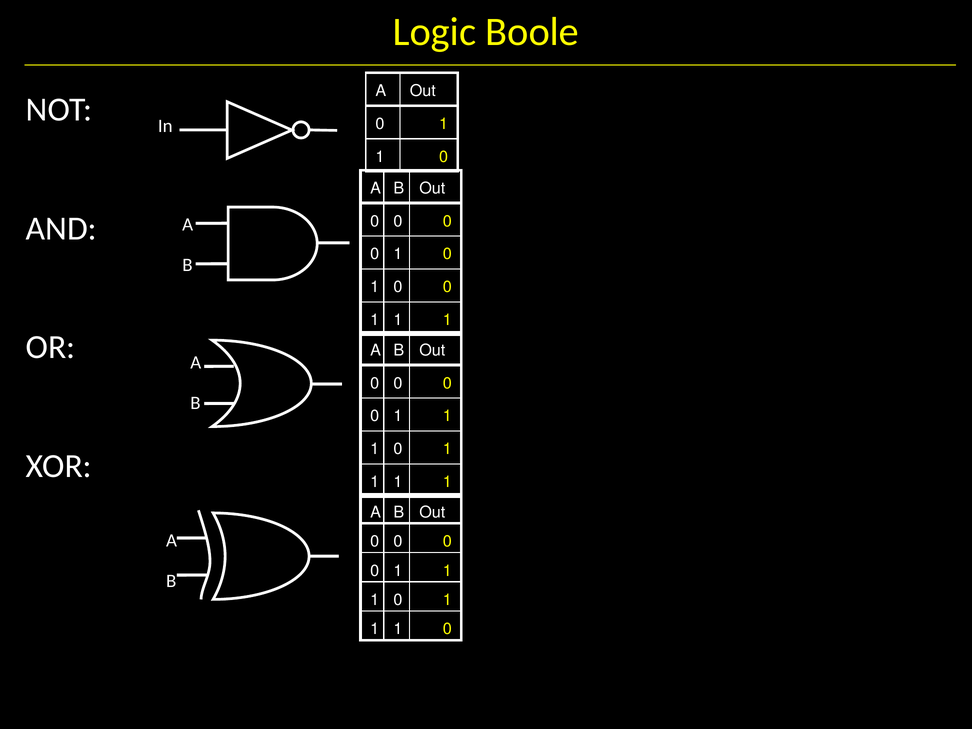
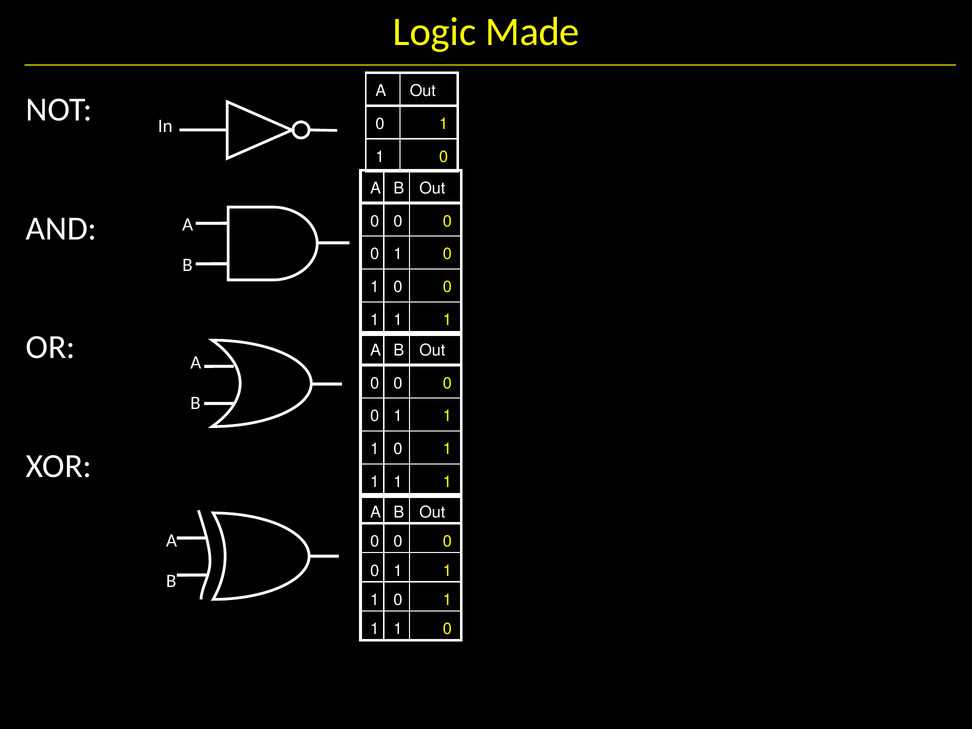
Boole: Boole -> Made (532, 32)
